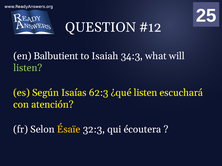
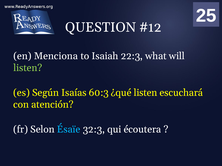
Balbutient: Balbutient -> Menciona (56, 56)
34:3: 34:3 -> 22:3 (132, 56)
62:3: 62:3 -> 60:3 (99, 93)
Ésaïe colour: yellow -> light blue (69, 130)
